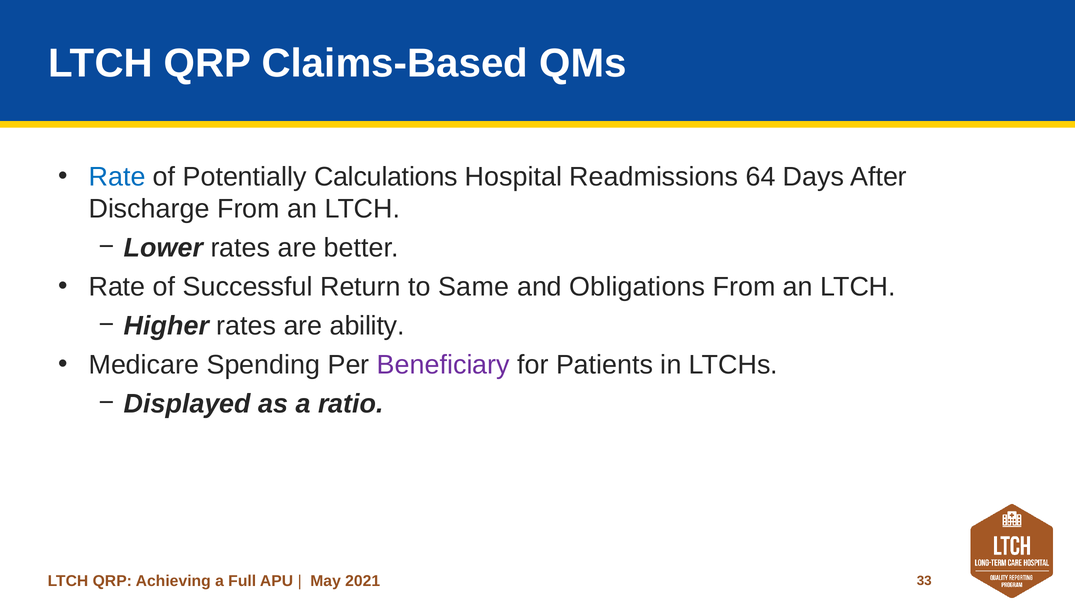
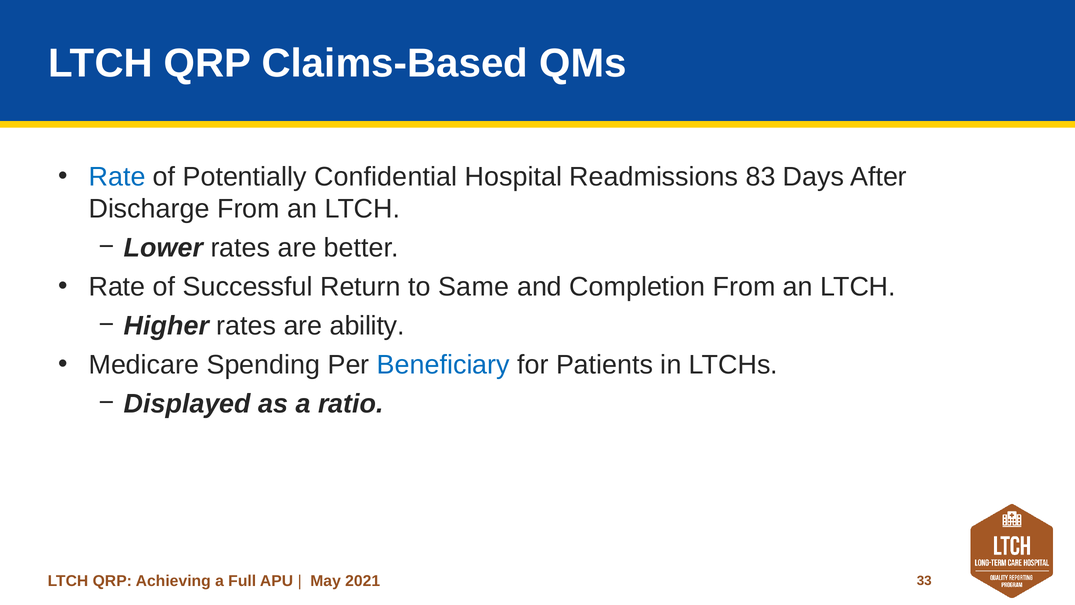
Calculations: Calculations -> Confidential (386, 177)
64: 64 -> 83 (761, 177)
Obligations: Obligations -> Completion (637, 287)
Beneficiary colour: purple -> blue (443, 365)
